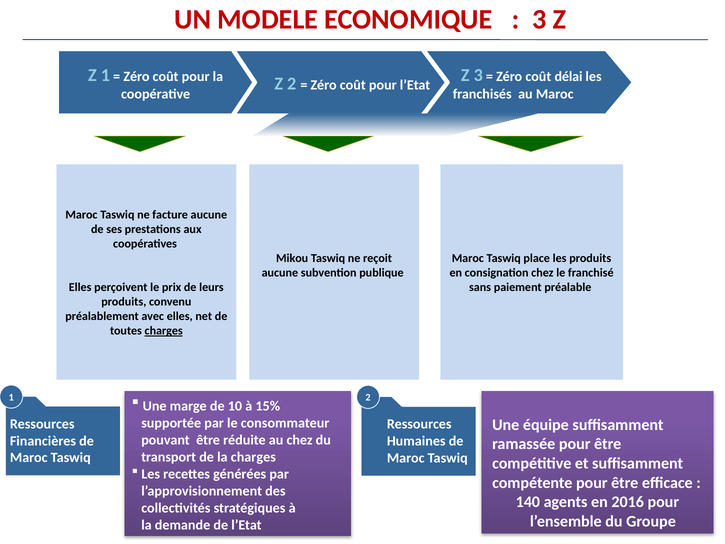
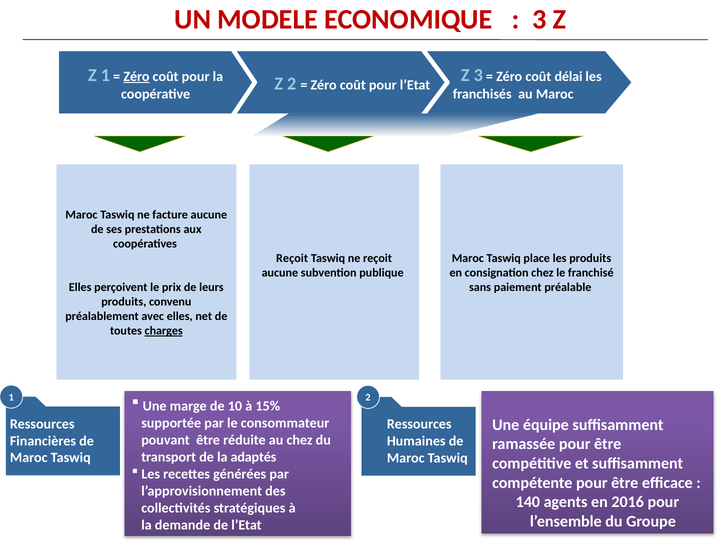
Zéro underline: none -> present (136, 76)
Mikou: Mikou -> Reçoit (292, 258)
la charges: charges -> adaptés (253, 457)
